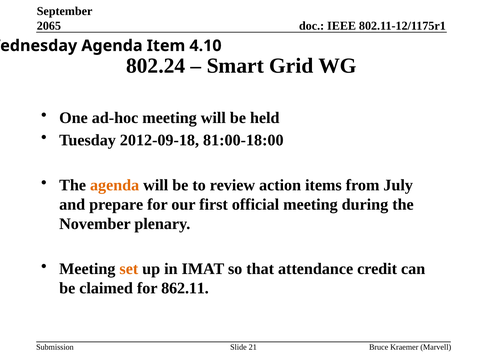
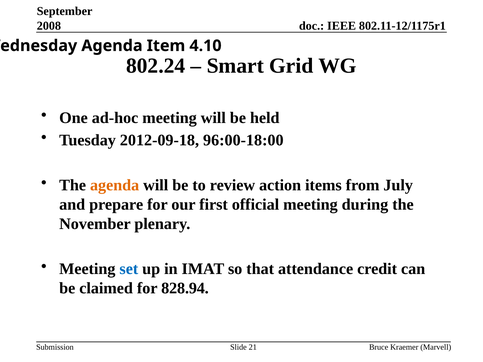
2065: 2065 -> 2008 (49, 26)
81:00-18:00: 81:00-18:00 -> 96:00-18:00 (243, 140)
set colour: orange -> blue (129, 269)
862.11: 862.11 -> 828.94 (185, 288)
